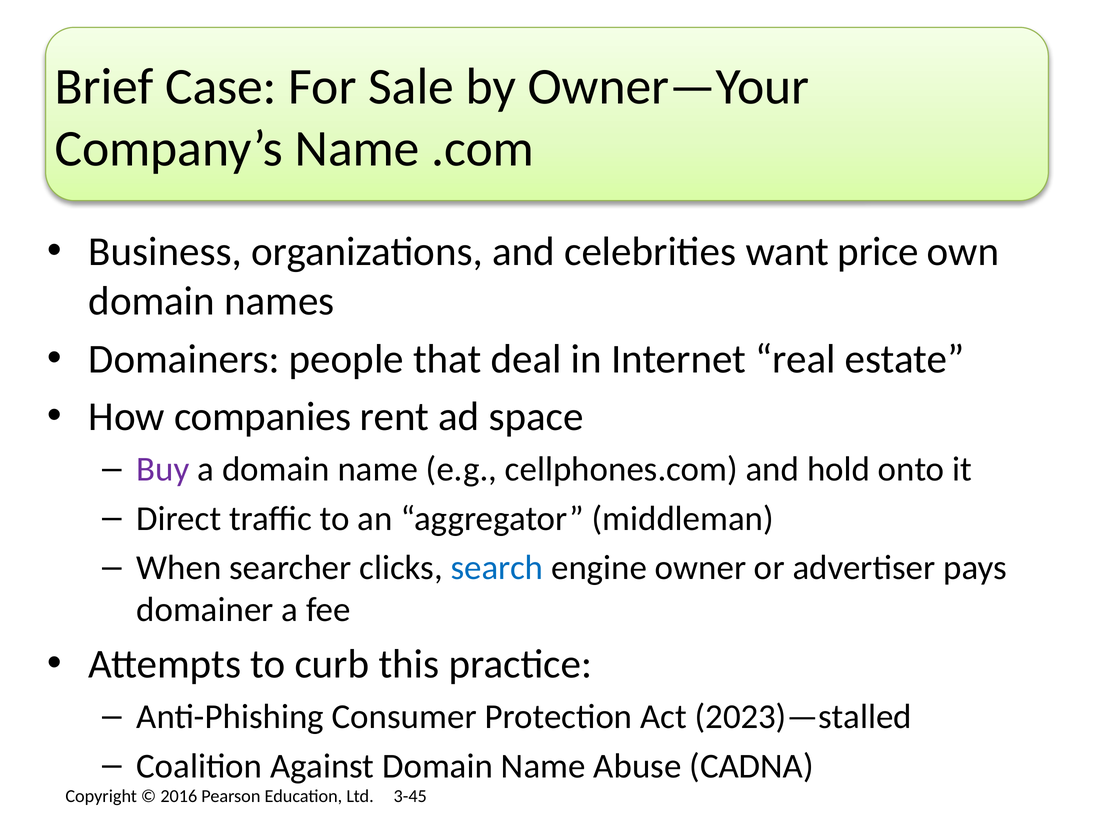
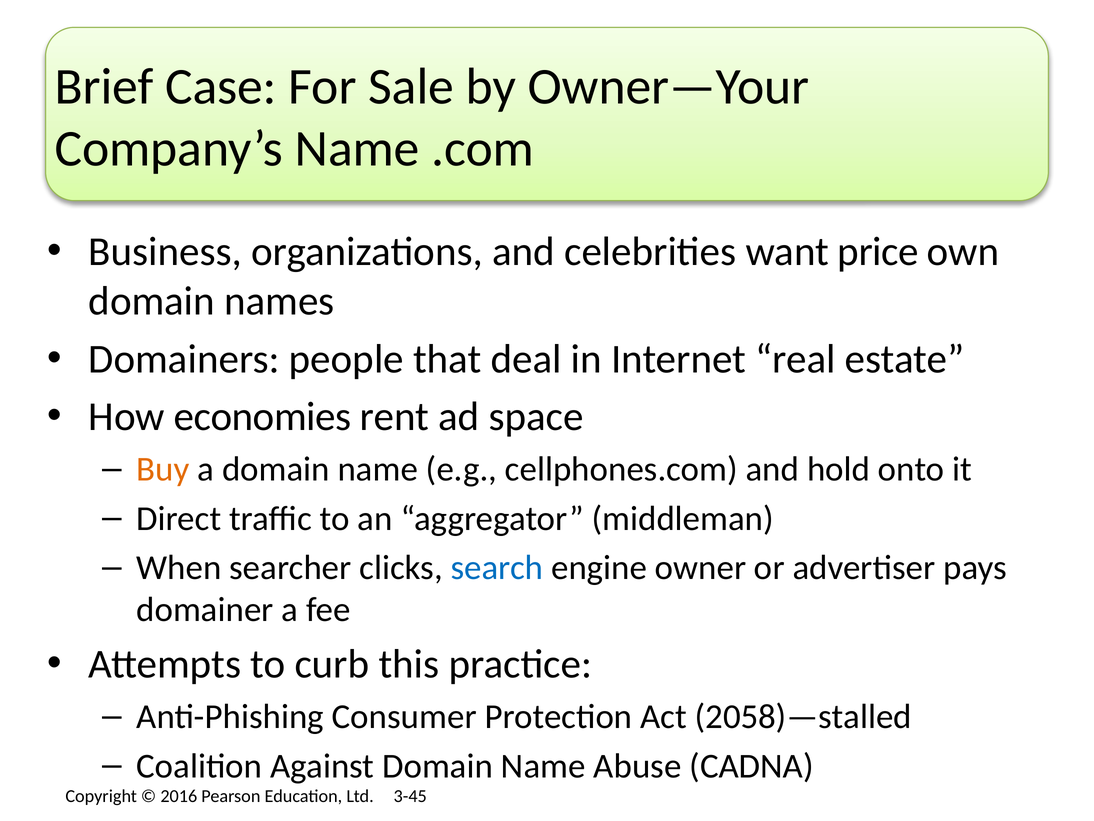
companies: companies -> economies (263, 417)
Buy colour: purple -> orange (163, 469)
2023)—stalled: 2023)—stalled -> 2058)—stalled (803, 716)
